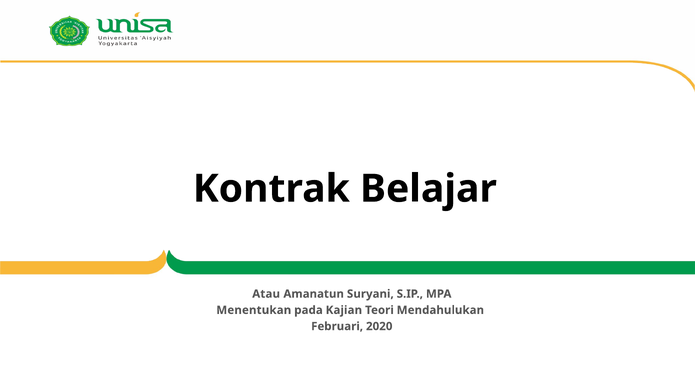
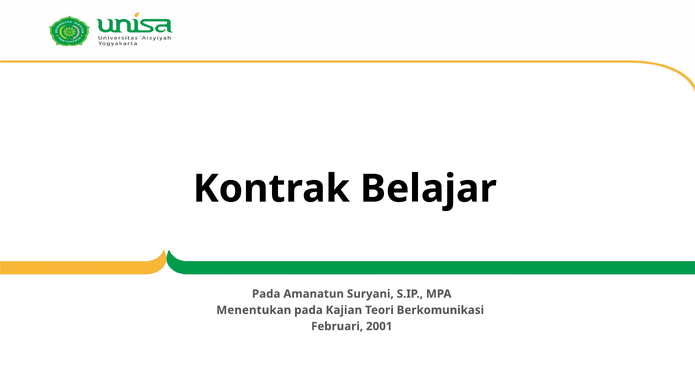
Atau: Atau -> Pada (266, 294)
Mendahulukan: Mendahulukan -> Berkomunikasi (440, 310)
2020: 2020 -> 2001 (379, 326)
